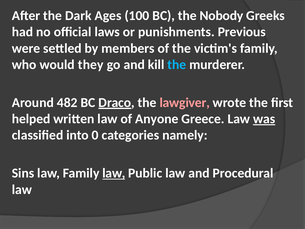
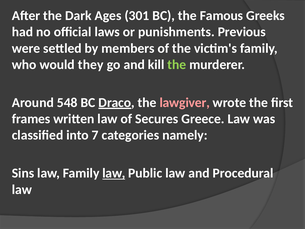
100: 100 -> 301 (137, 16)
Nobody: Nobody -> Famous (222, 16)
the colour: light blue -> light green (177, 65)
482: 482 -> 548 (67, 103)
helped: helped -> frames (31, 119)
Anyone: Anyone -> Secures (157, 119)
was underline: present -> none (264, 119)
0: 0 -> 7 (95, 135)
